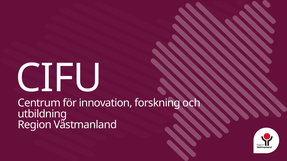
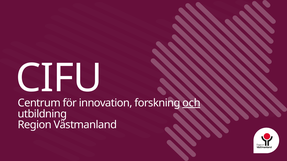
och underline: none -> present (191, 103)
